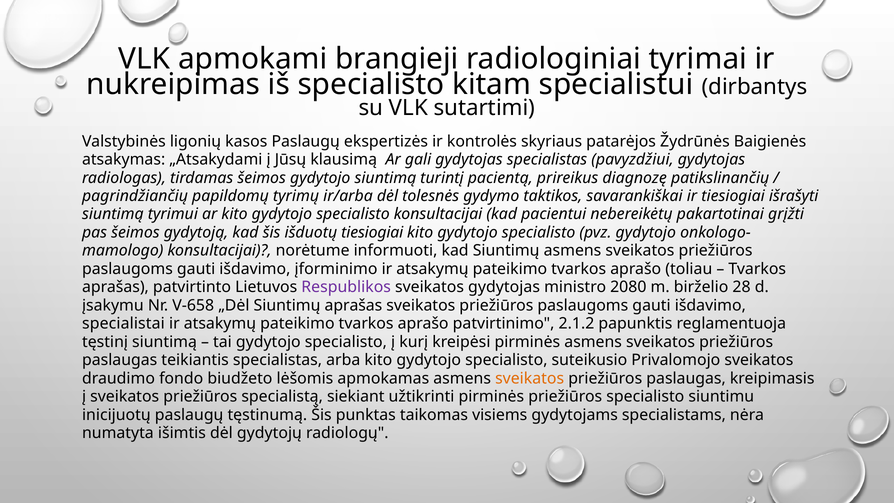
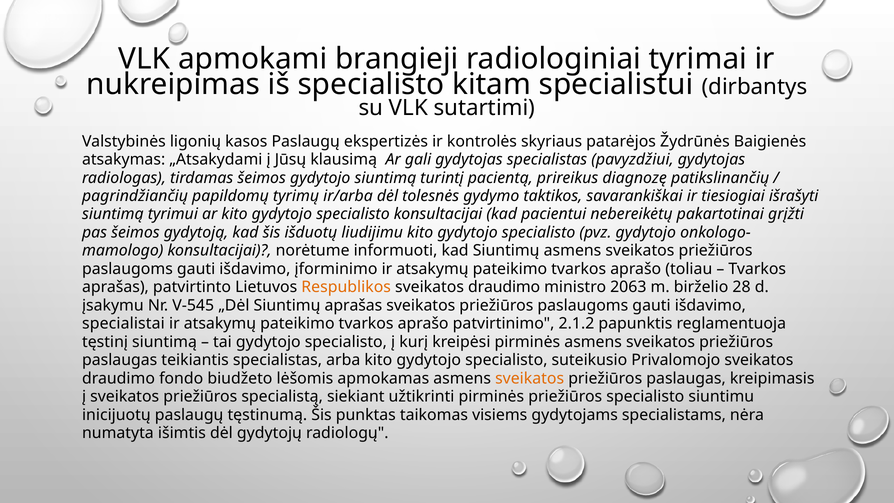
išduotų tiesiogiai: tiesiogiai -> liudijimu (372, 232)
Respublikos colour: purple -> orange (346, 287)
gydytojas: gydytojas -> draudimo (504, 287)
2080: 2080 -> 2063 (628, 287)
V-658: V-658 -> V-545 (193, 305)
